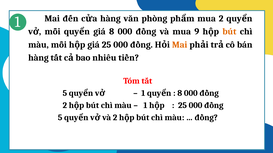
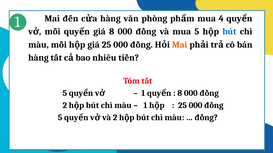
mua 2: 2 -> 4 (221, 19)
mua 9: 9 -> 5 (197, 32)
bút colour: orange -> blue (229, 32)
